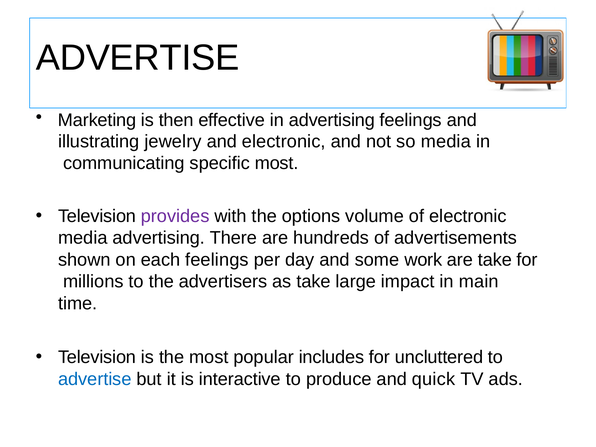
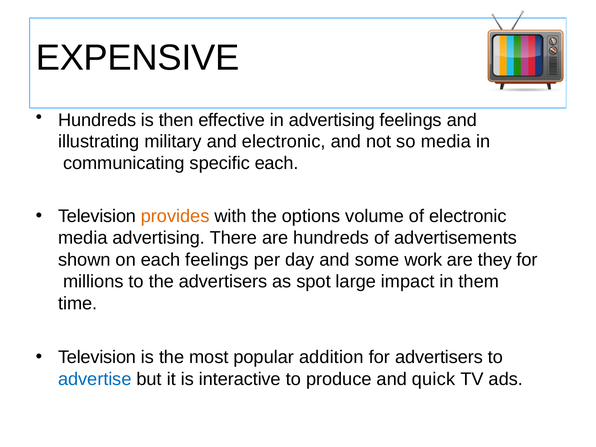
ADVERTISE: ADVERTISE -> EXPENSIVE (138, 58)
Marketing: Marketing -> Hundreds (97, 120)
jewelry: jewelry -> military (173, 142)
specific most: most -> each (277, 163)
provides colour: purple -> orange (175, 216)
are take: take -> they (495, 260)
as take: take -> spot (314, 282)
main: main -> them (479, 282)
includes: includes -> addition (331, 357)
for uncluttered: uncluttered -> advertisers (439, 357)
